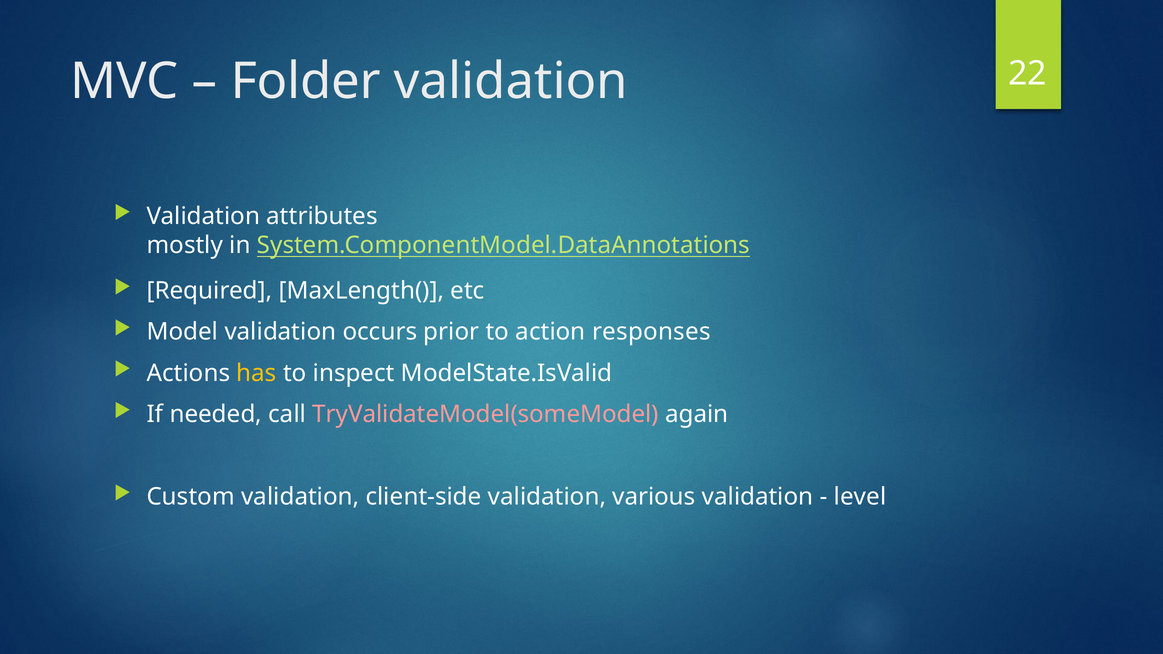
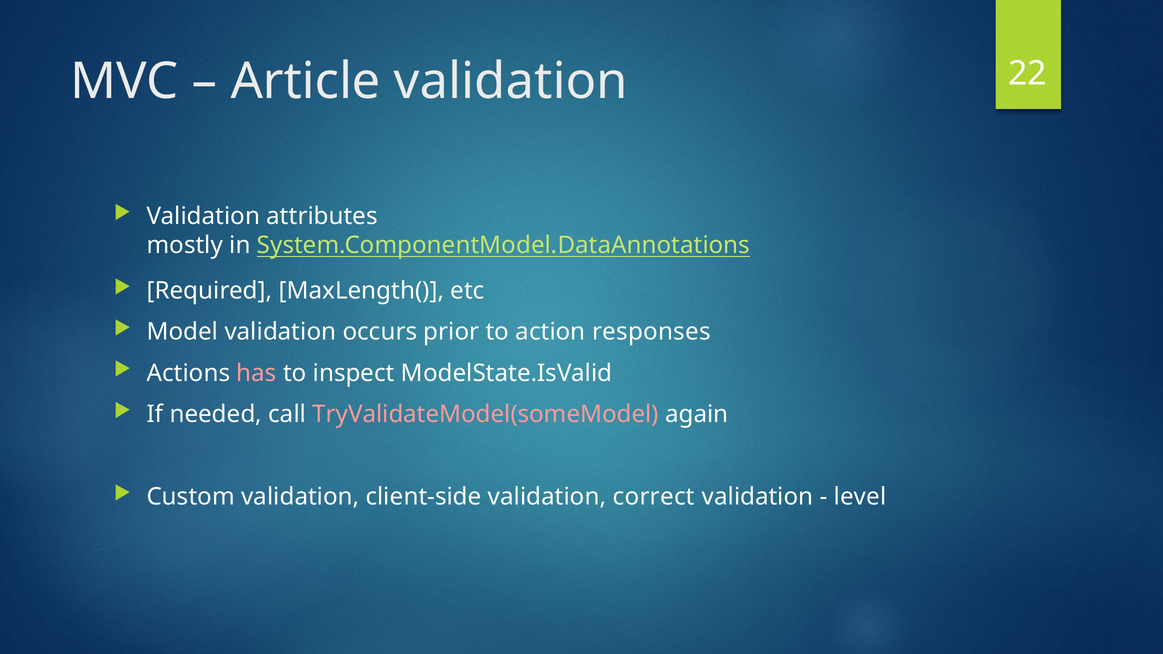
Folder: Folder -> Article (306, 82)
has colour: yellow -> pink (256, 373)
various: various -> correct (654, 497)
